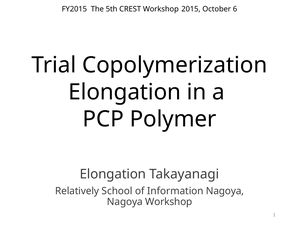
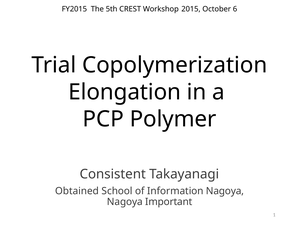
Elongation: Elongation -> Consistent (113, 174)
Relatively: Relatively -> Obtained (77, 190)
Nagoya Workshop: Workshop -> Important (169, 201)
